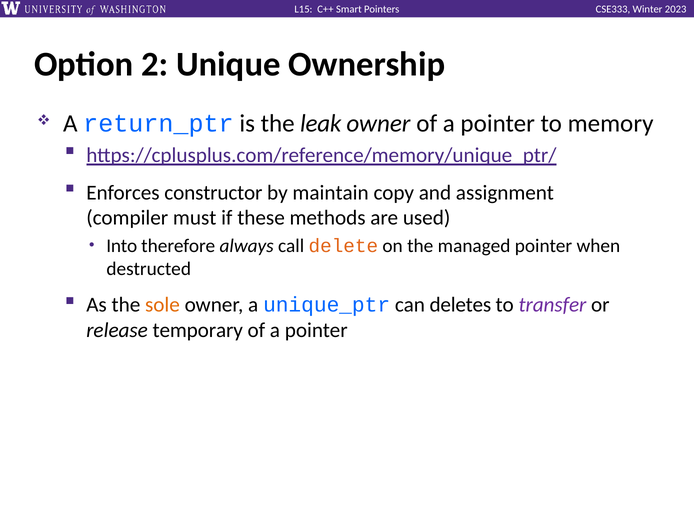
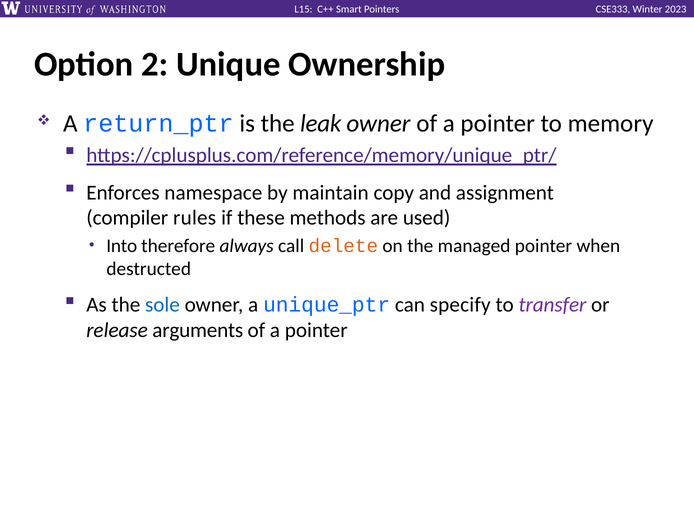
constructor: constructor -> namespace (213, 193)
must: must -> rules (195, 218)
sole colour: orange -> blue (162, 305)
deletes: deletes -> specify (460, 305)
temporary: temporary -> arguments (198, 331)
